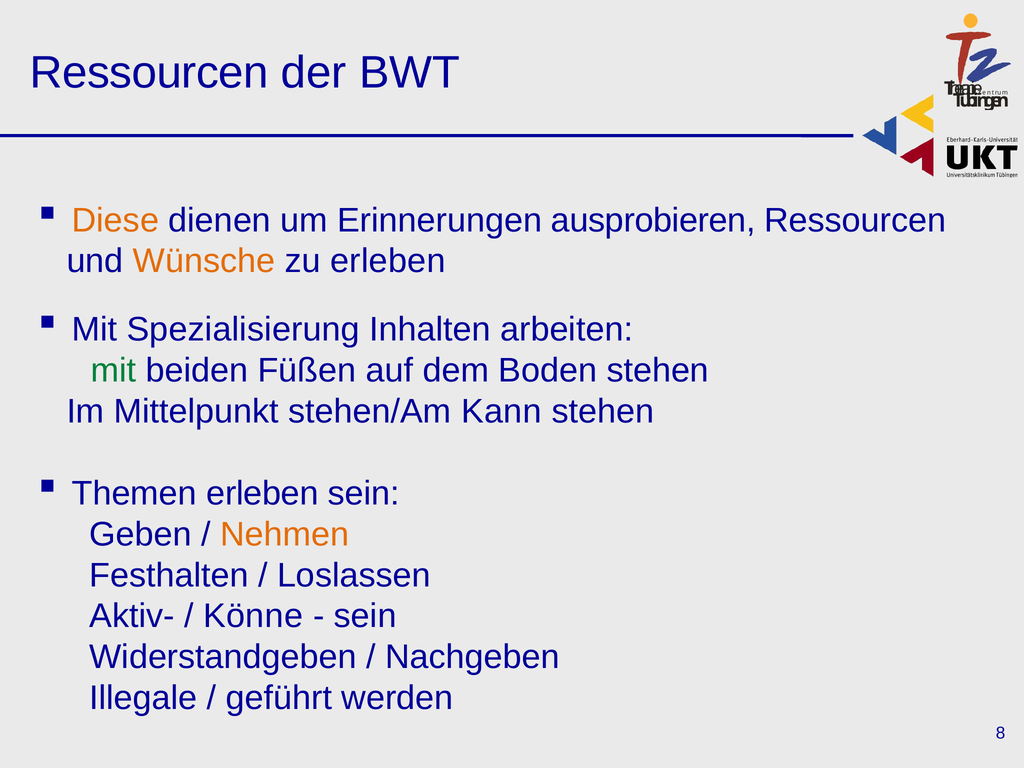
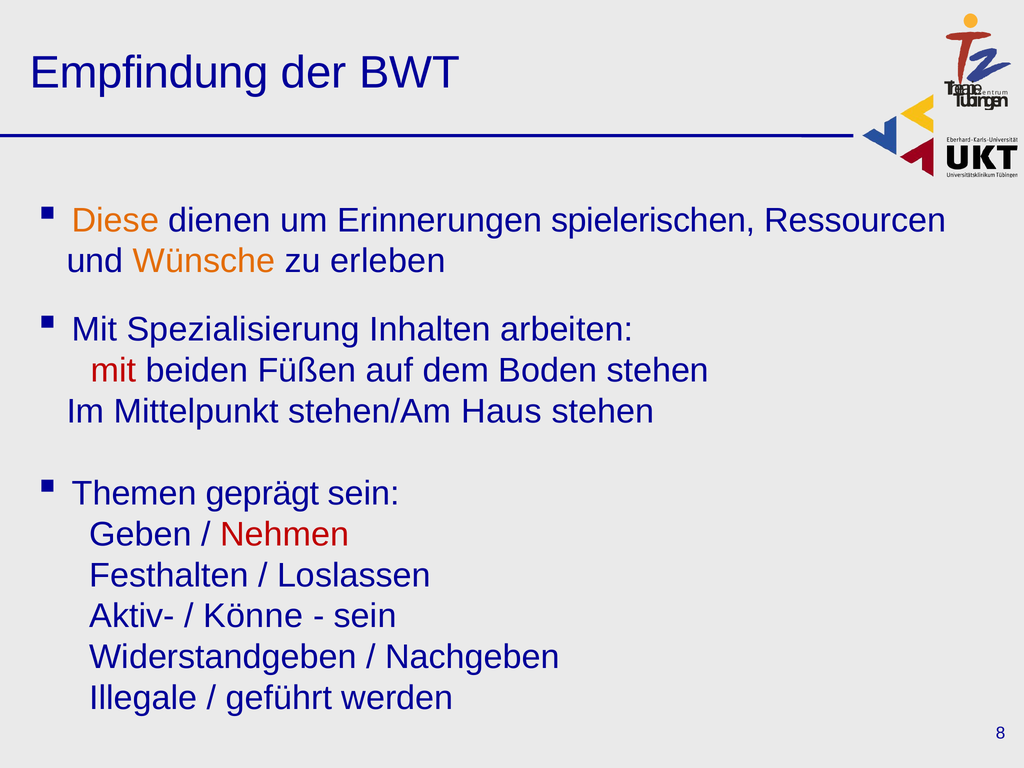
Ressourcen: Ressourcen -> Empfindung (149, 73)
ausprobieren: ausprobieren -> spielerischen (653, 220)
mit colour: green -> red (113, 370)
Kann: Kann -> Haus (501, 411)
Themen erleben: erleben -> geprägt (263, 493)
Nehmen colour: orange -> red (285, 534)
